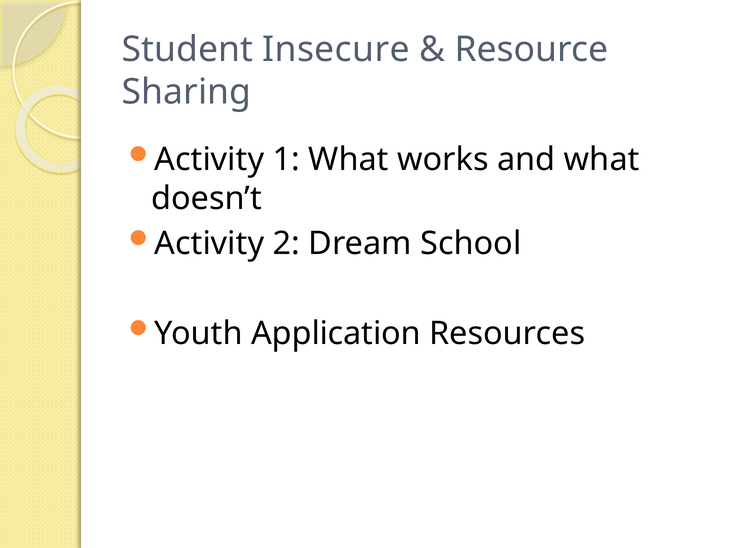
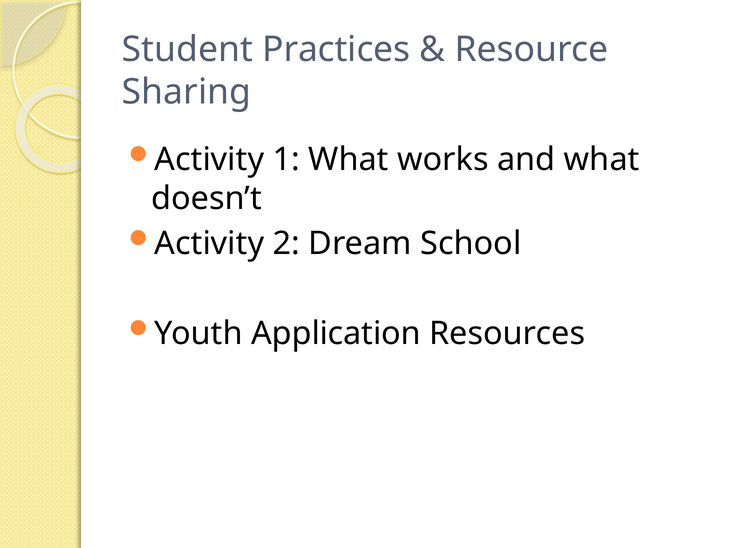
Insecure: Insecure -> Practices (336, 49)
